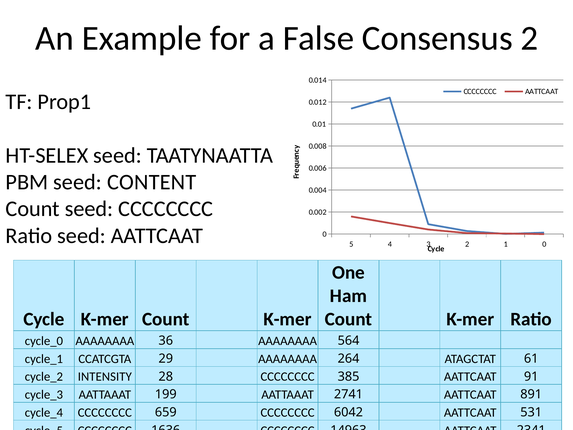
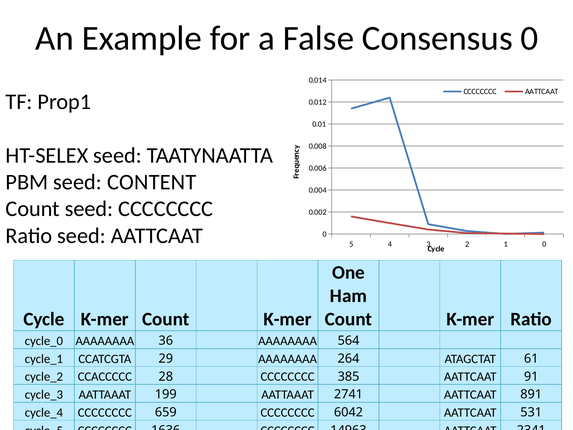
Consensus 2: 2 -> 0 (529, 38)
INTENSITY: INTENSITY -> CCACCCCC (105, 377)
